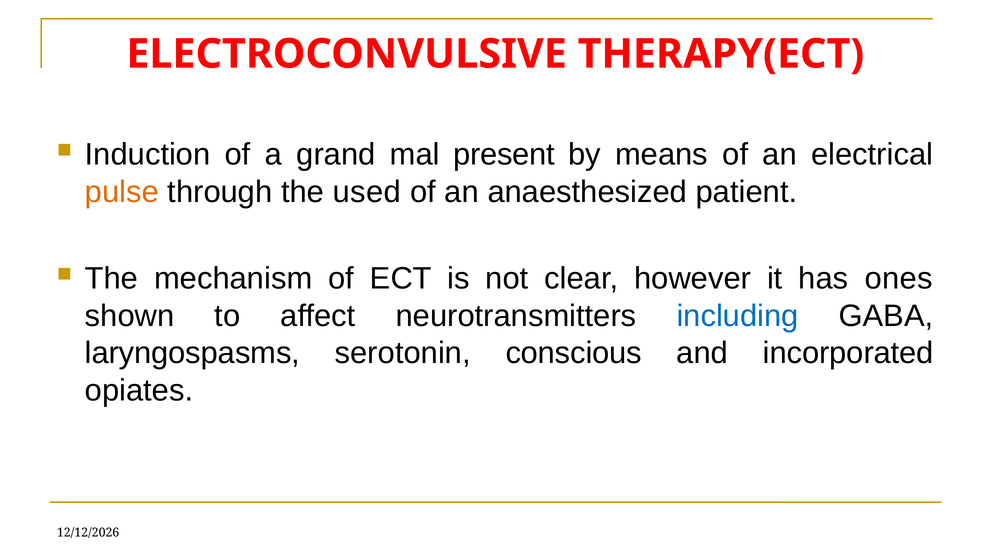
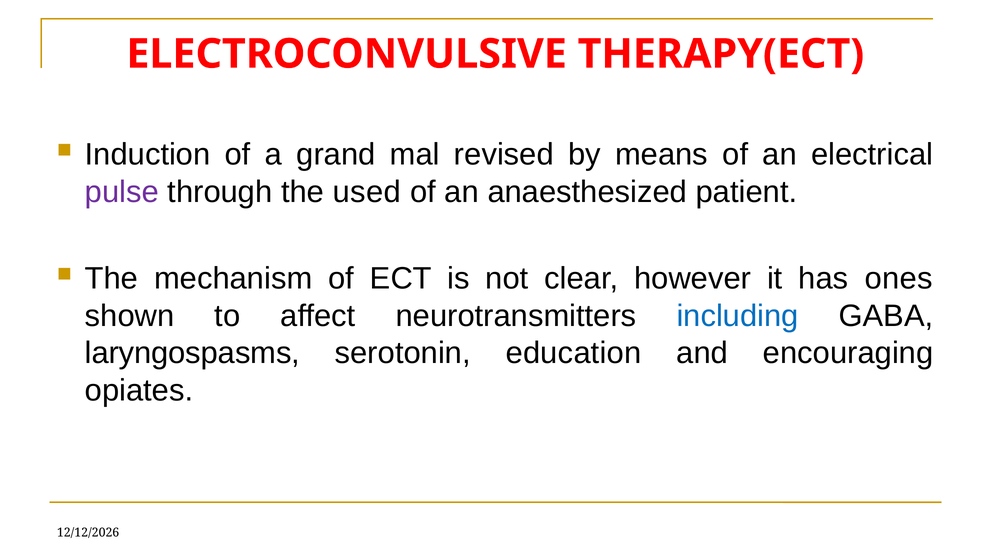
present: present -> revised (504, 155)
pulse colour: orange -> purple (122, 192)
conscious: conscious -> education (574, 353)
incorporated: incorporated -> encouraging (848, 353)
